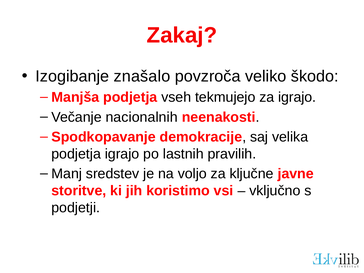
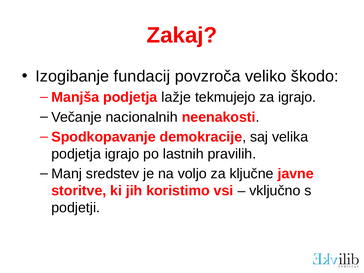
znašalo: znašalo -> fundacij (142, 76)
vseh: vseh -> lažje (176, 97)
